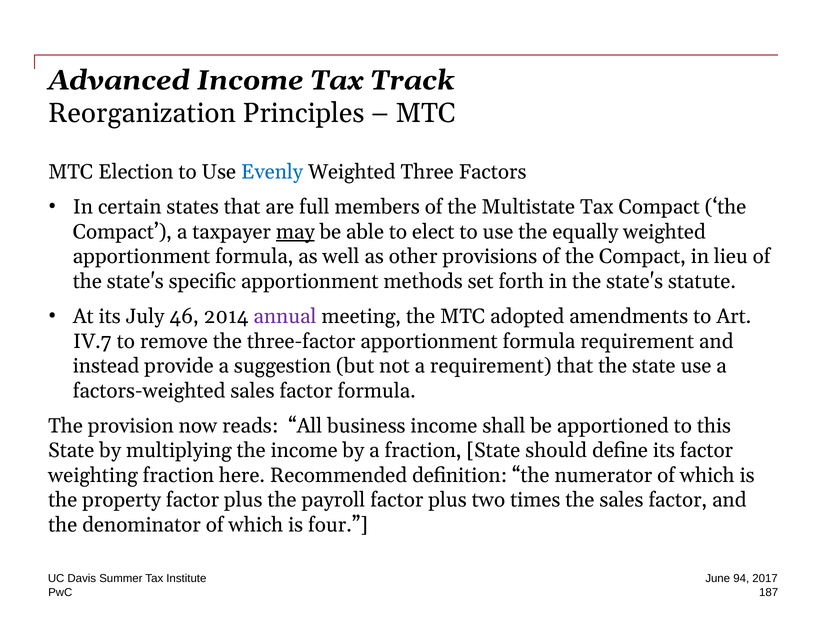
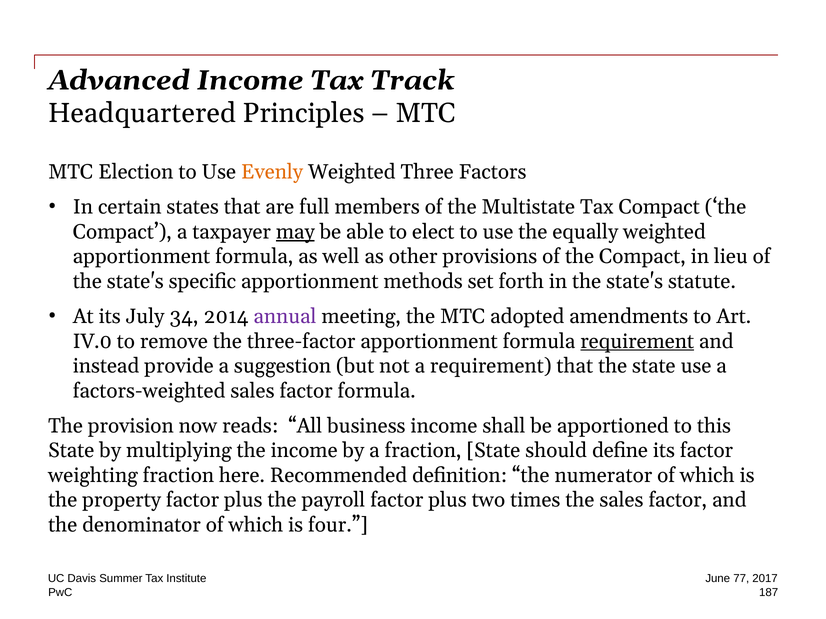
Reorganization: Reorganization -> Headquartered (142, 113)
Evenly colour: blue -> orange (272, 172)
46: 46 -> 34 (184, 317)
IV.7: IV.7 -> IV.0 (92, 342)
requirement underline: none -> present (637, 342)
94: 94 -> 77 (741, 579)
